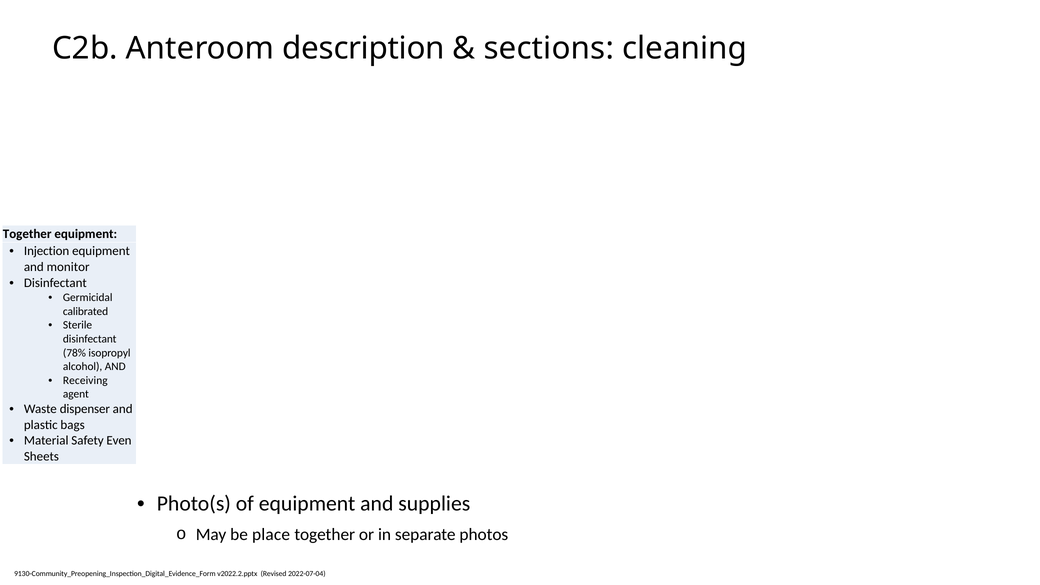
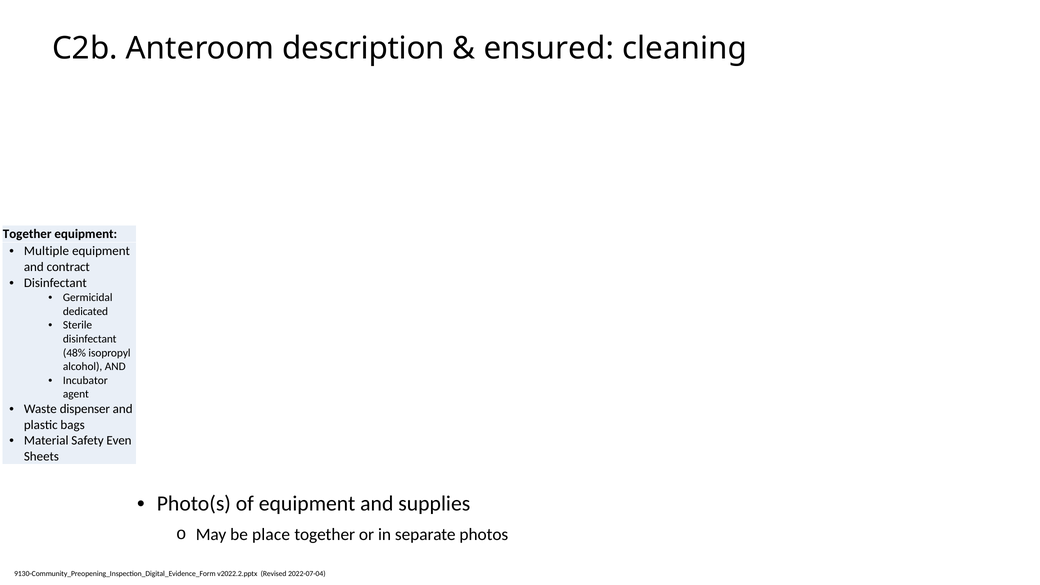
sections: sections -> ensured (549, 49)
Injection: Injection -> Multiple (47, 251)
monitor: monitor -> contract (68, 267)
calibrated: calibrated -> dedicated (86, 311)
78%: 78% -> 48% (74, 353)
Receiving: Receiving -> Incubator (85, 380)
